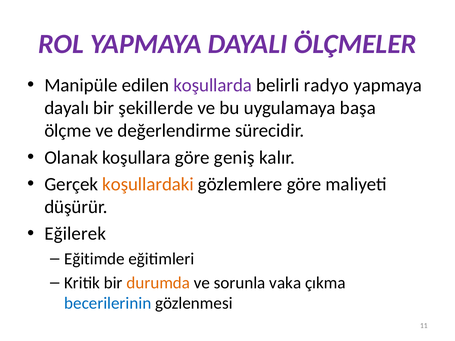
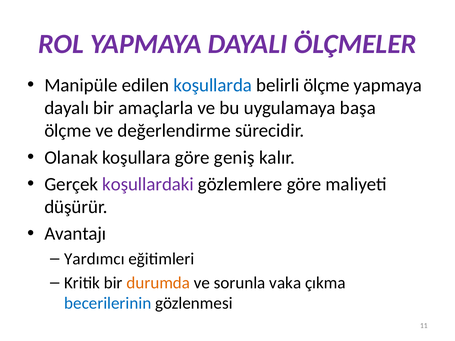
koşullarda colour: purple -> blue (213, 85)
belirli radyo: radyo -> ölçme (327, 85)
şekillerde: şekillerde -> amaçlarla (156, 108)
koşullardaki colour: orange -> purple (148, 184)
Eğilerek: Eğilerek -> Avantajı (75, 234)
Eğitimde: Eğitimde -> Yardımcı (94, 259)
